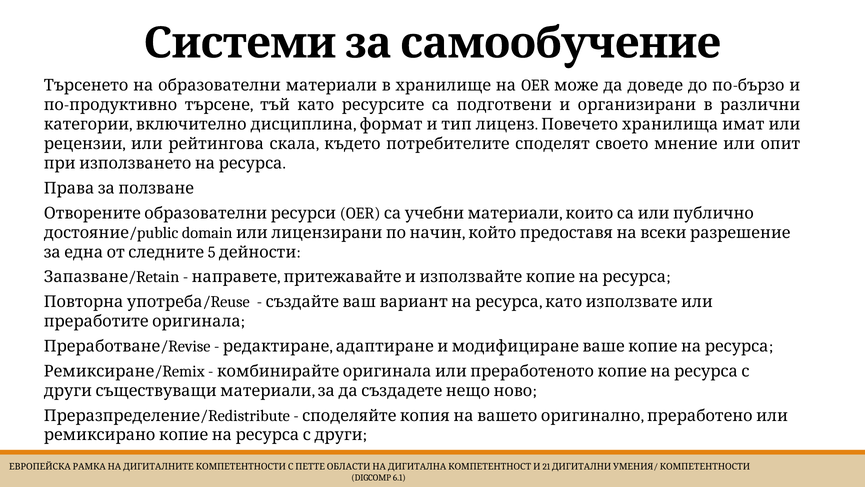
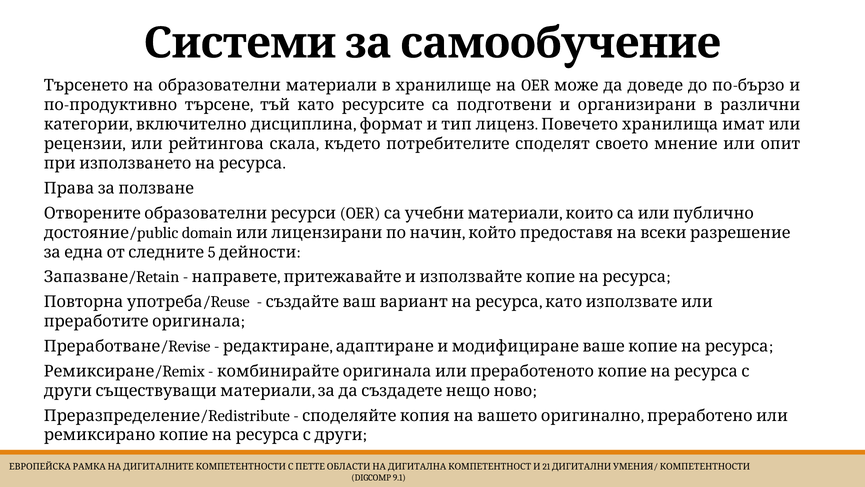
6.1: 6.1 -> 9.1 (399, 477)
